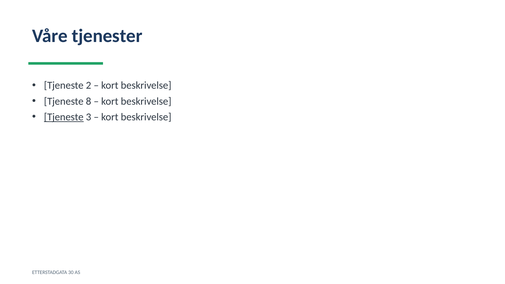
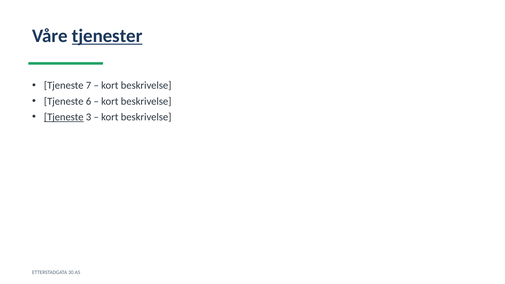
tjenester underline: none -> present (107, 36)
2: 2 -> 7 (89, 86)
8: 8 -> 6 (89, 101)
